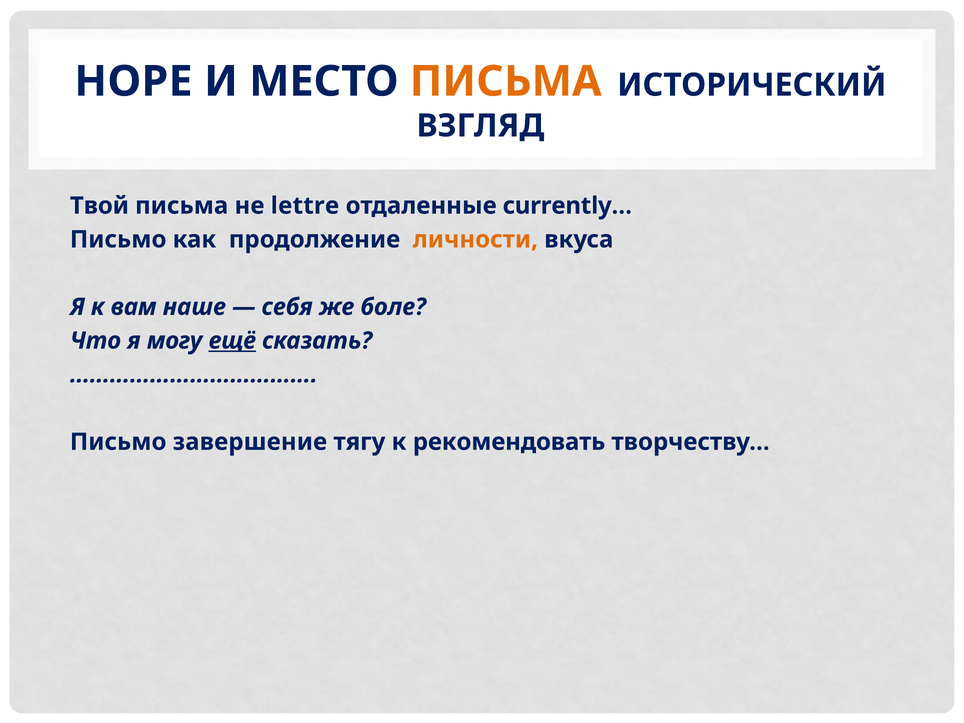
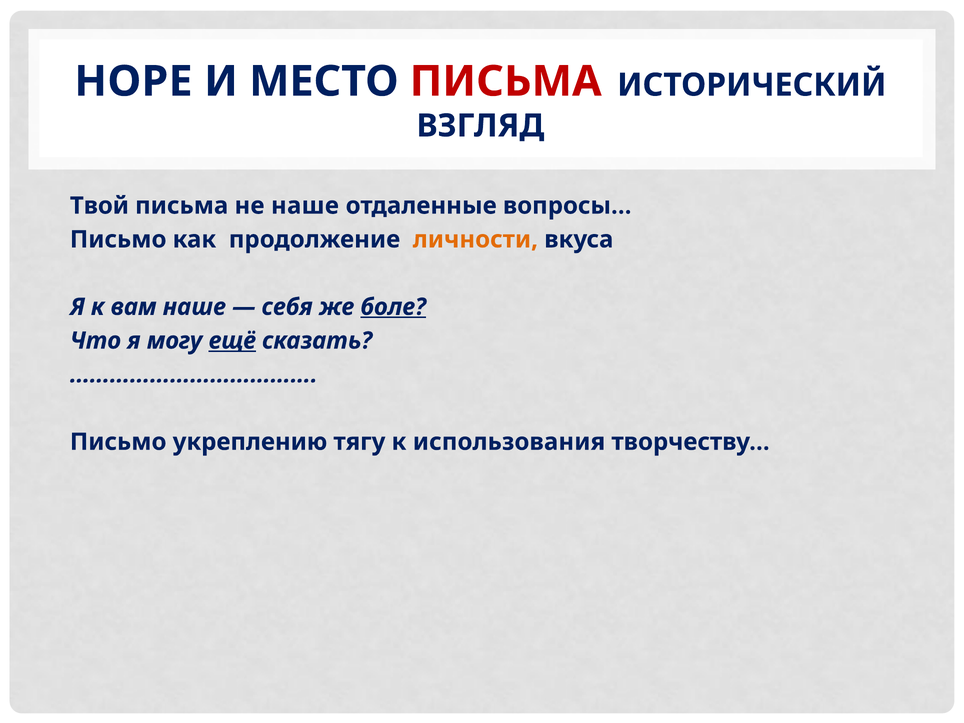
ПИСЬМА colour: orange -> red (506, 82)
не lettre: lettre -> наше (305, 206)
currently…: currently… -> вопросы… (567, 206)
боле underline: none -> present (393, 307)
завершение: завершение -> укреплению (250, 442)
рекомендовать: рекомендовать -> использования (509, 442)
